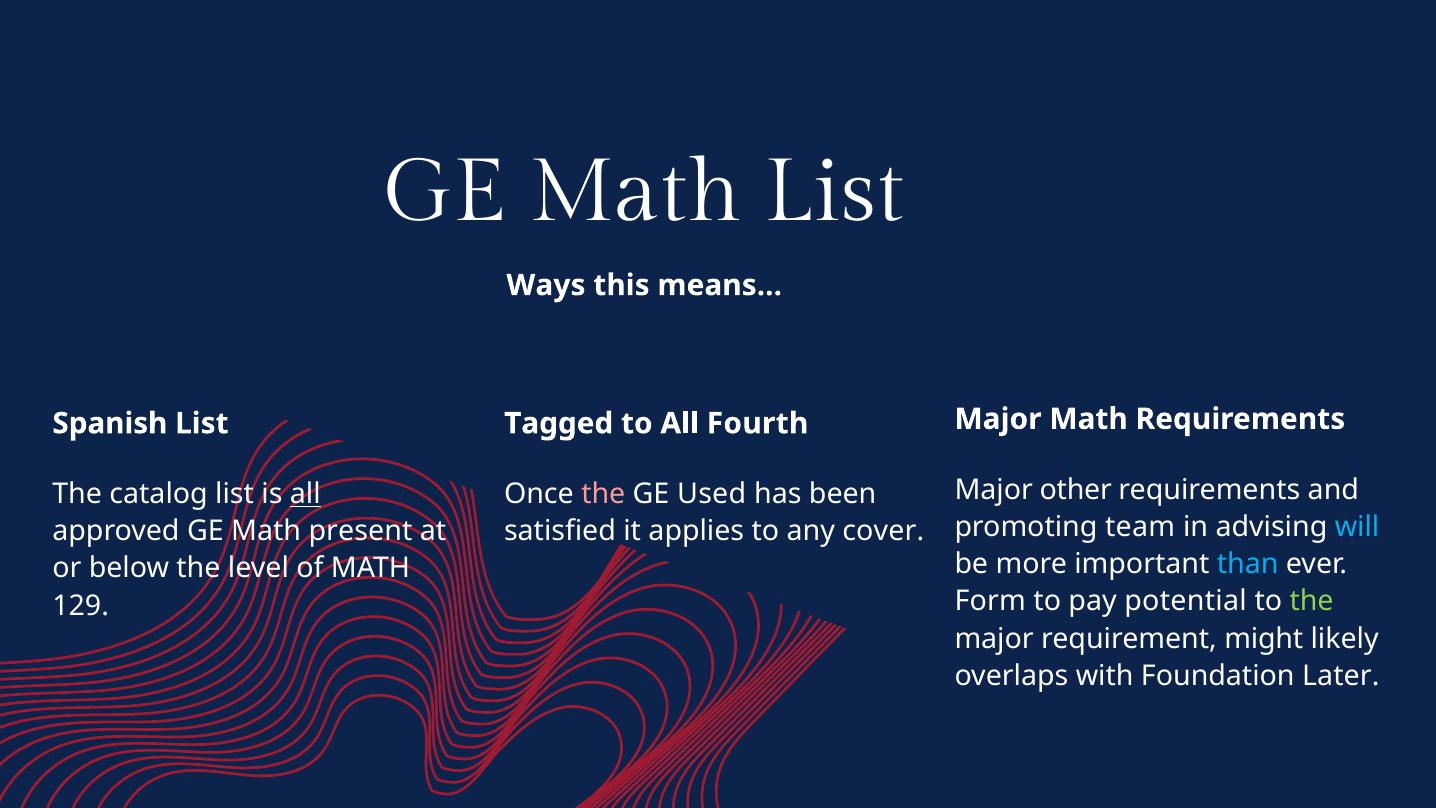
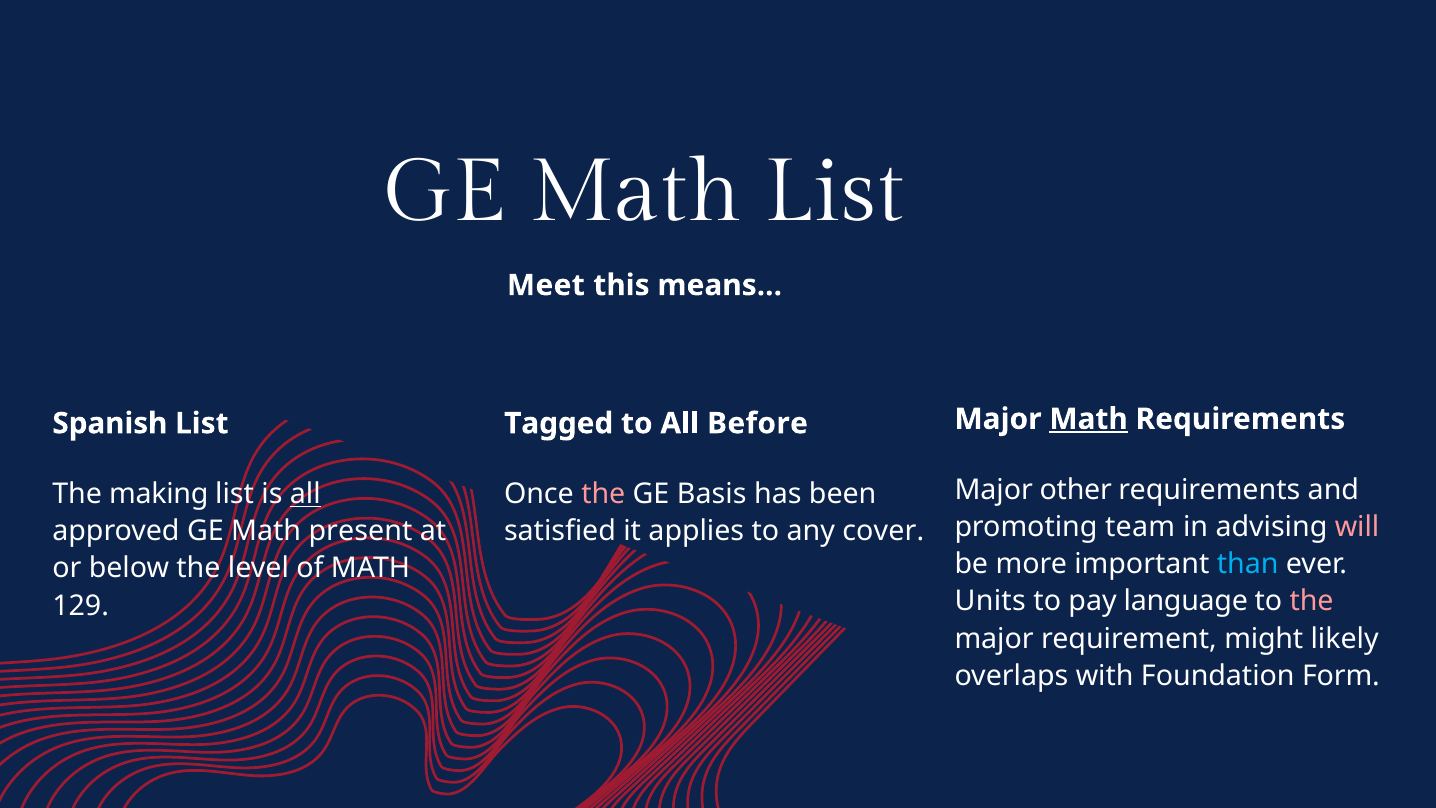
Ways: Ways -> Meet (546, 285)
Math underline: none -> present (1089, 419)
Fourth: Fourth -> Before (758, 423)
catalog: catalog -> making (159, 494)
Used: Used -> Basis (712, 494)
will colour: light blue -> pink (1357, 527)
Form: Form -> Units (990, 601)
potential: potential -> language (1186, 601)
the colour: light green -> pink (1312, 601)
Later: Later -> Form (1341, 676)
